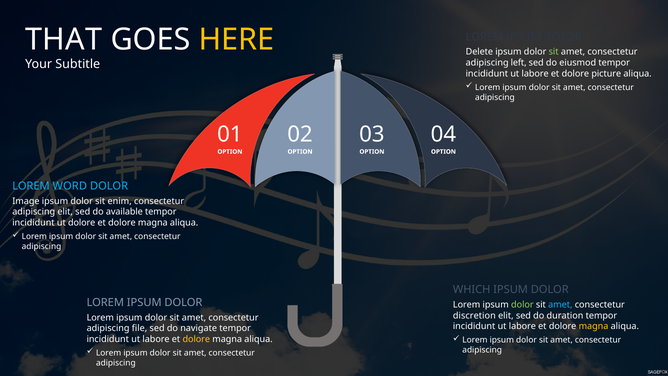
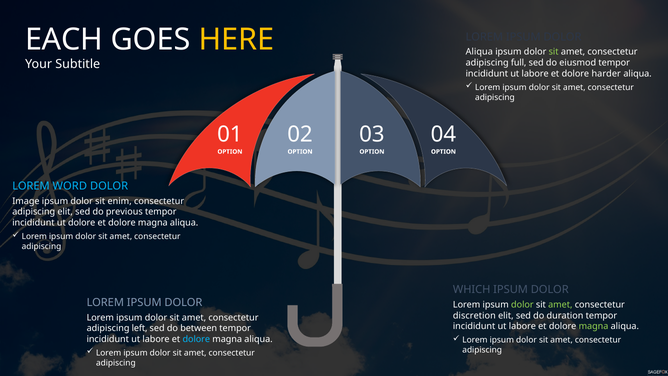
THAT: THAT -> EACH (64, 40)
Delete: Delete -> Aliqua (479, 52)
left: left -> full (519, 63)
picture: picture -> harder (606, 74)
available: available -> previous (124, 212)
amet colour: light blue -> light green (560, 304)
magna colour: yellow -> light green (594, 326)
file: file -> left (140, 328)
navigate: navigate -> between (199, 328)
dolore colour: yellow -> light blue (196, 339)
